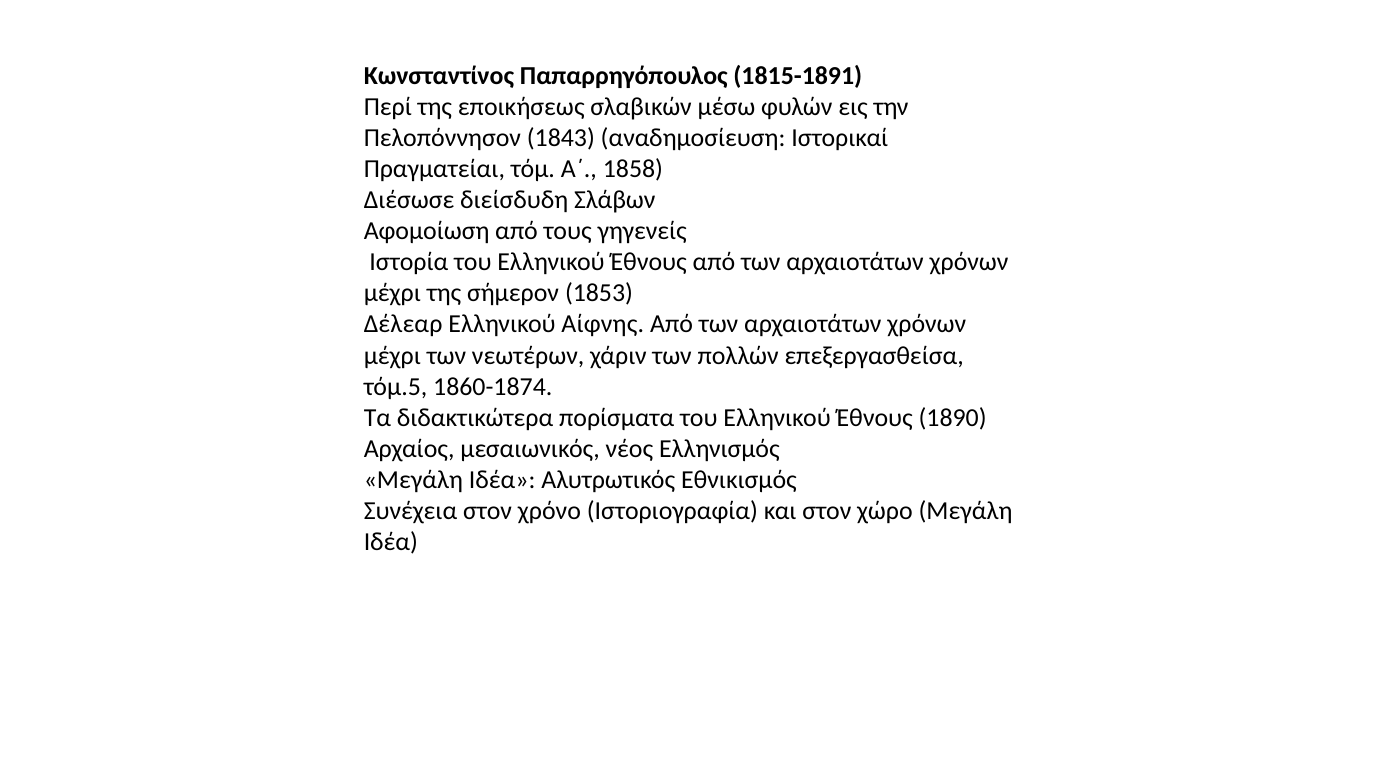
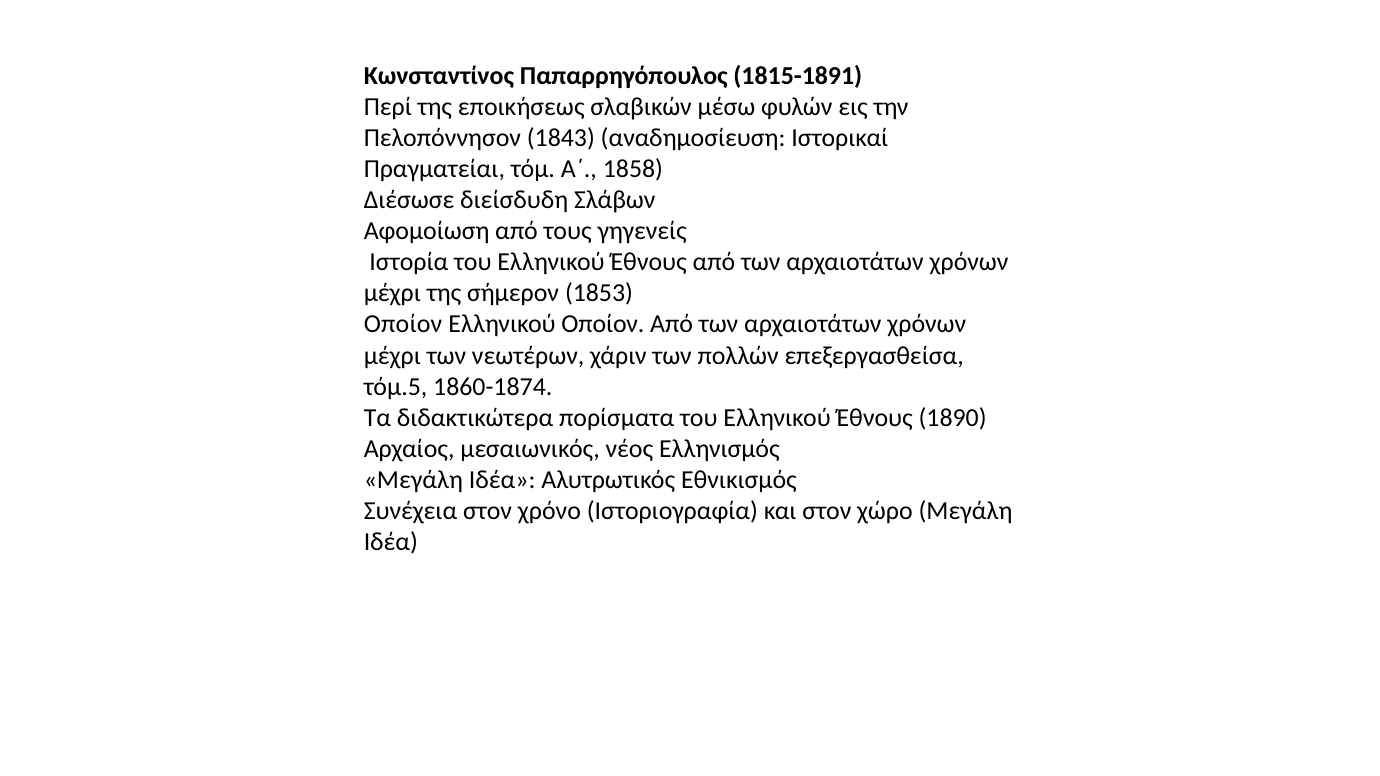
Δέλεαρ: Δέλεαρ -> Οποίον (403, 325)
Ελληνικού Αίφνης: Αίφνης -> Οποίον (603, 325)
